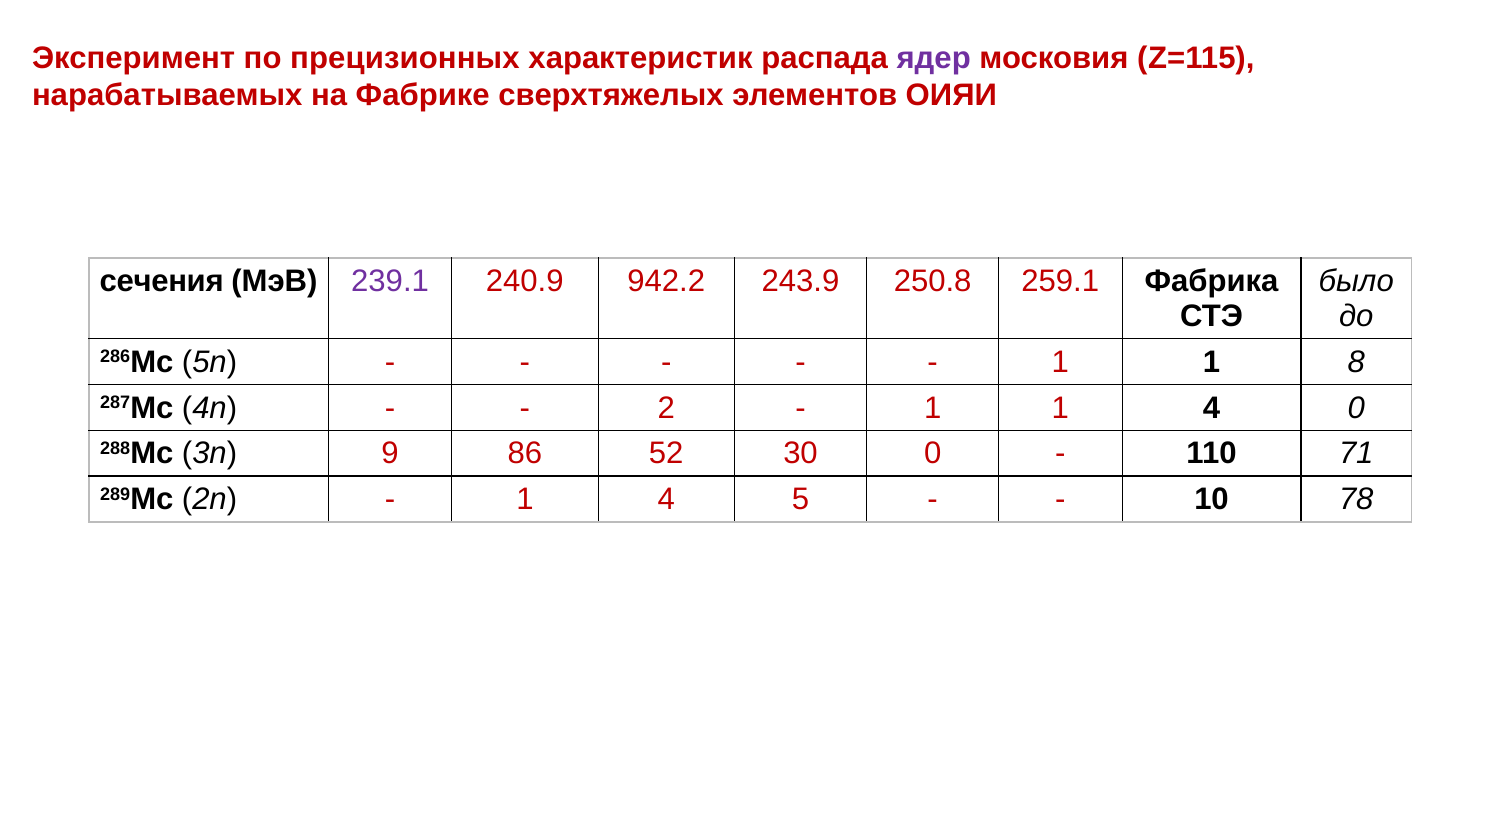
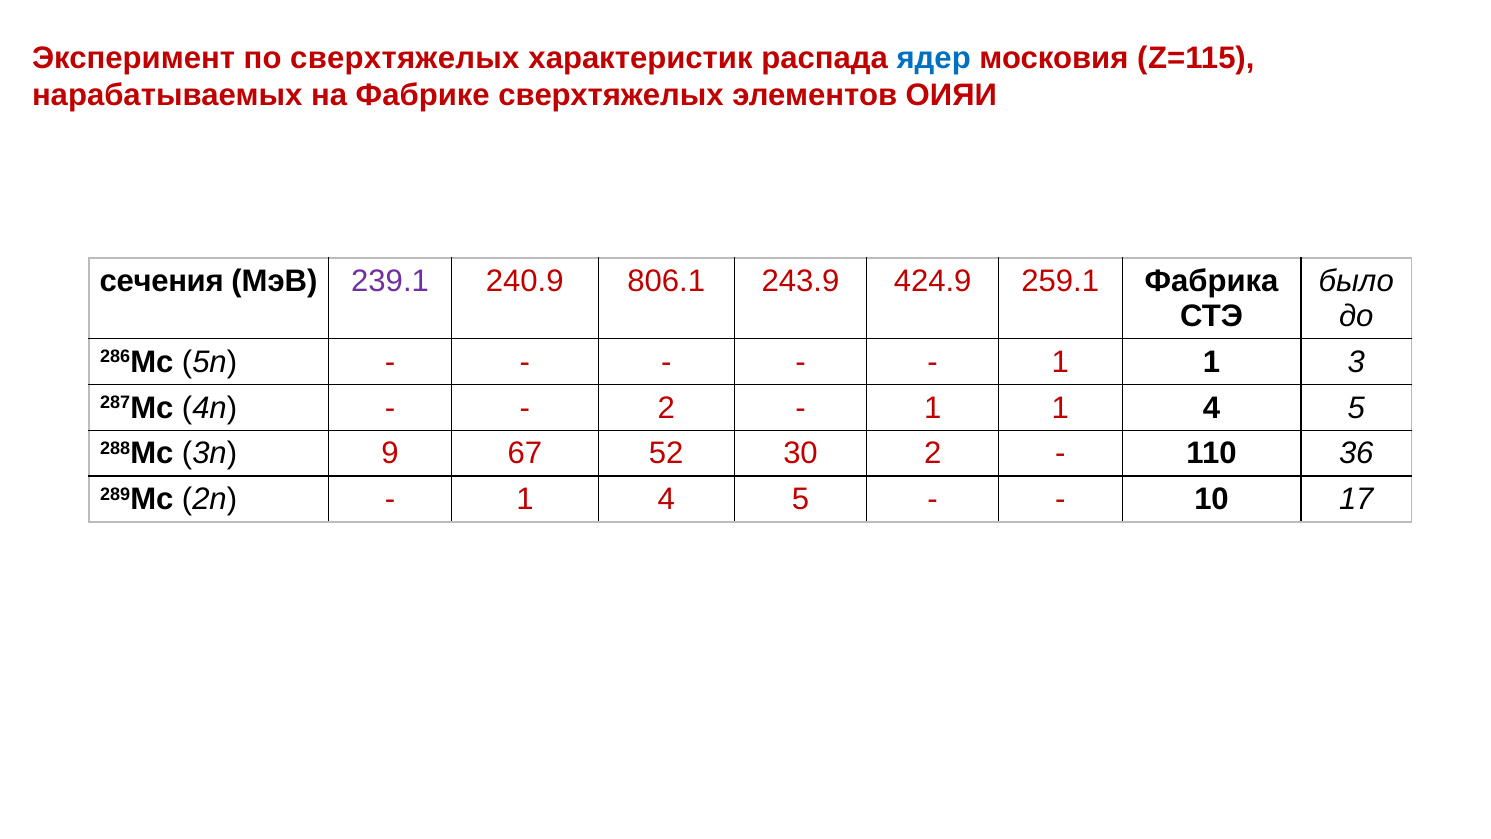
по прецизионных: прецизионных -> сверхтяжелых (405, 58)
ядер colour: purple -> blue (934, 58)
942.2: 942.2 -> 806.1 (666, 281)
250.8: 250.8 -> 424.9 (933, 281)
8: 8 -> 3 (1356, 362)
1 1 4 0: 0 -> 5 (1356, 408)
86: 86 -> 67 (525, 454)
30 0: 0 -> 2 (933, 454)
71: 71 -> 36 (1356, 454)
78: 78 -> 17 (1356, 499)
